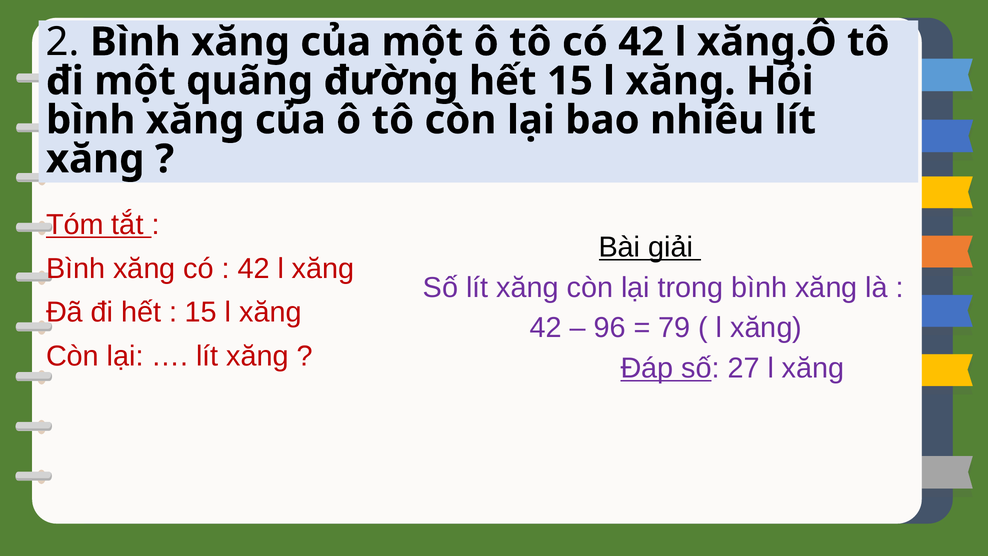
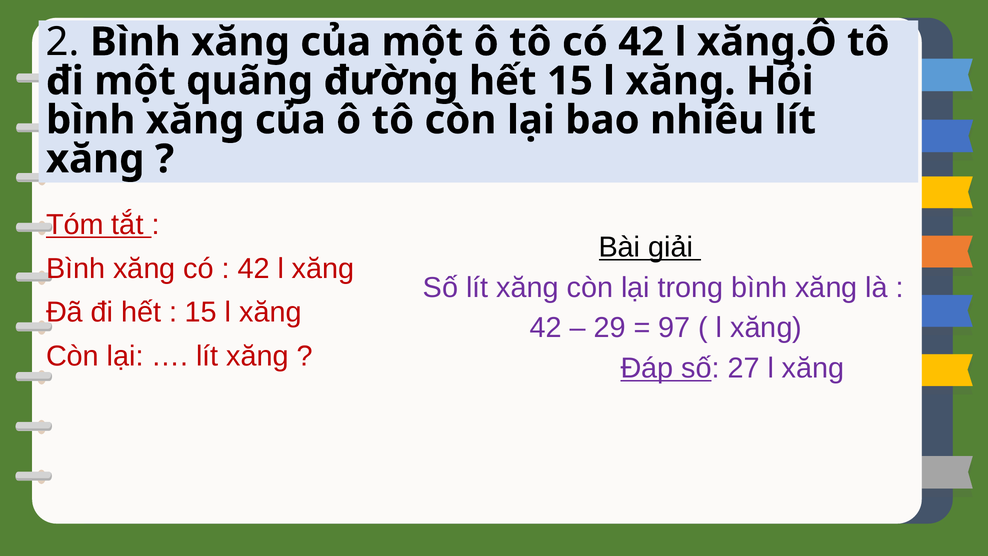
96: 96 -> 29 (610, 328)
79: 79 -> 97 (674, 328)
